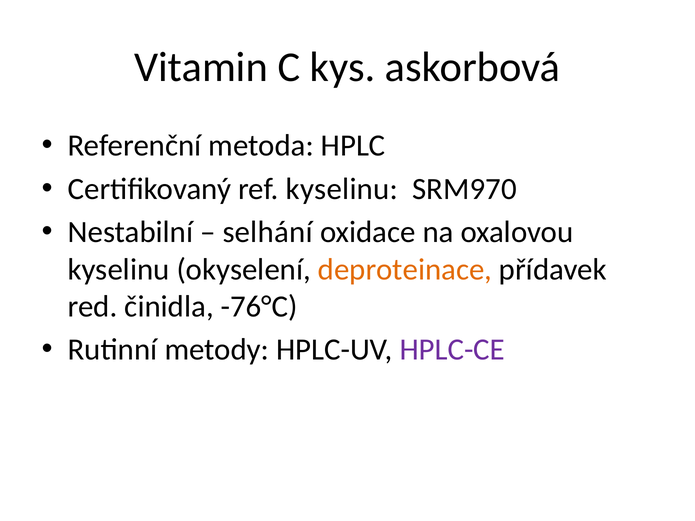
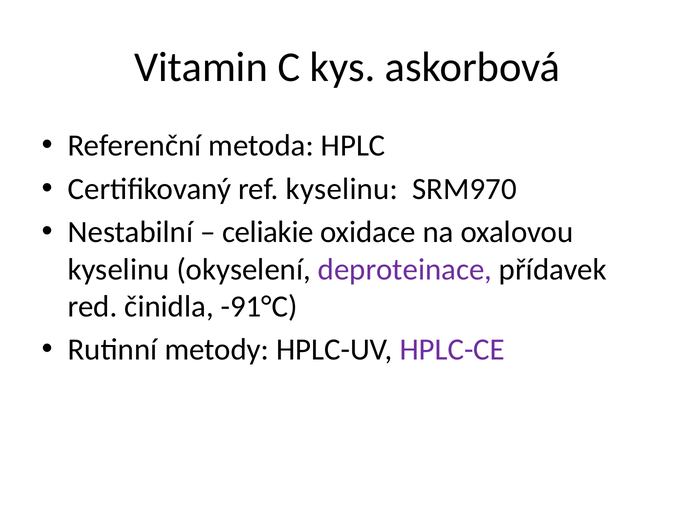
selhání: selhání -> celiakie (268, 232)
deproteinace colour: orange -> purple (405, 270)
-76°C: -76°C -> -91°C (259, 307)
